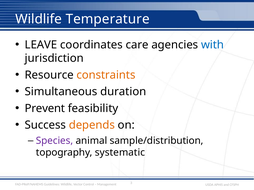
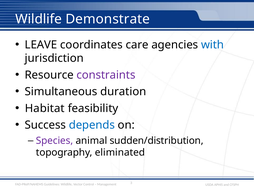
Temperature: Temperature -> Demonstrate (108, 19)
constraints colour: orange -> purple (106, 75)
Prevent: Prevent -> Habitat (45, 109)
depends colour: orange -> blue (92, 125)
sample/distribution: sample/distribution -> sudden/distribution (157, 141)
systematic: systematic -> eliminated (120, 153)
